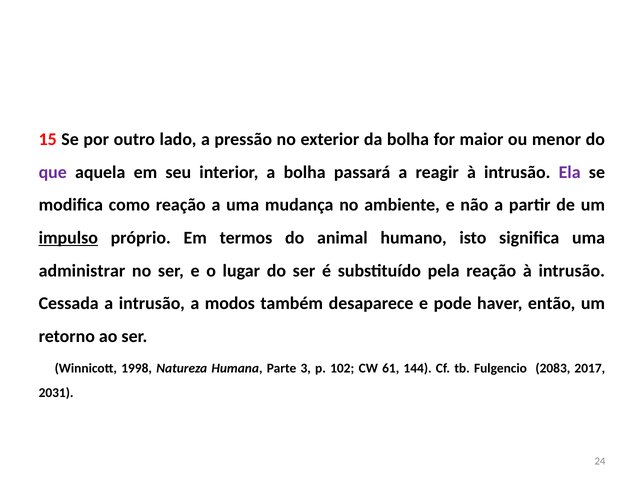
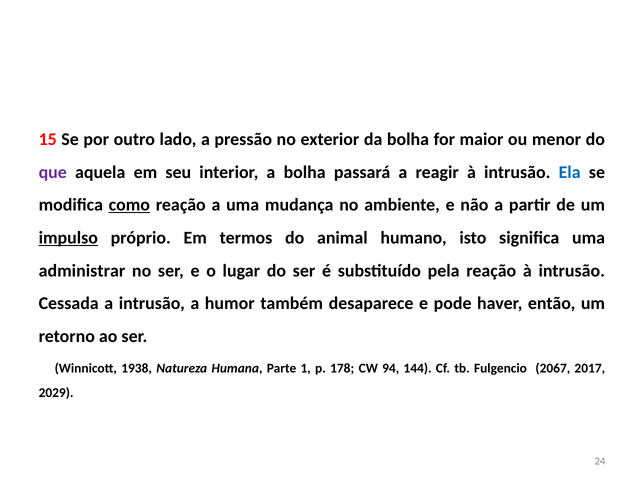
Ela colour: purple -> blue (570, 172)
como underline: none -> present (129, 205)
modos: modos -> humor (230, 303)
1998: 1998 -> 1938 (137, 368)
3: 3 -> 1 (306, 368)
102: 102 -> 178 (342, 368)
61: 61 -> 94 (391, 368)
2083: 2083 -> 2067 (553, 368)
2031: 2031 -> 2029 (56, 393)
